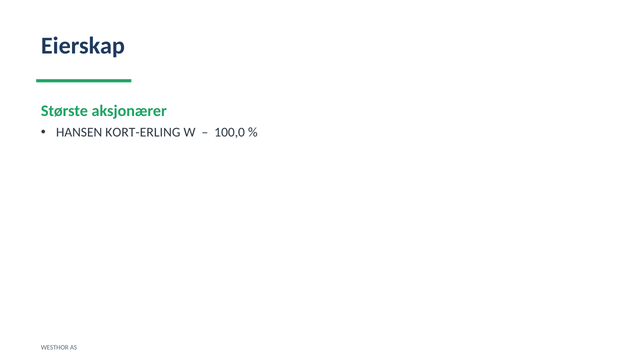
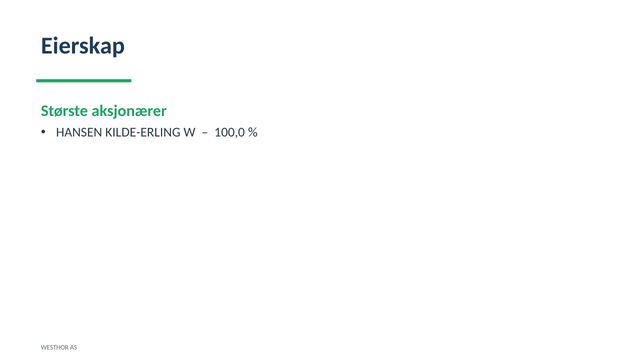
KORT-ERLING: KORT-ERLING -> KILDE-ERLING (143, 132)
